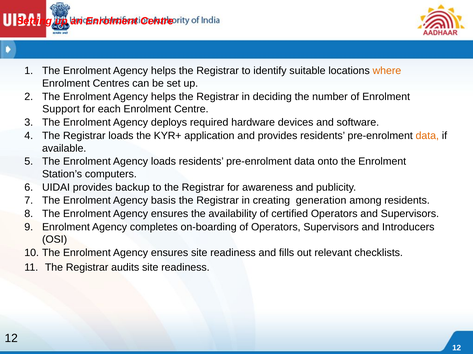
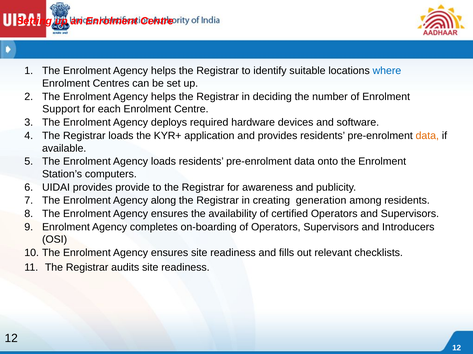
where colour: orange -> blue (387, 71)
backup: backup -> provide (133, 188)
basis: basis -> along (164, 201)
